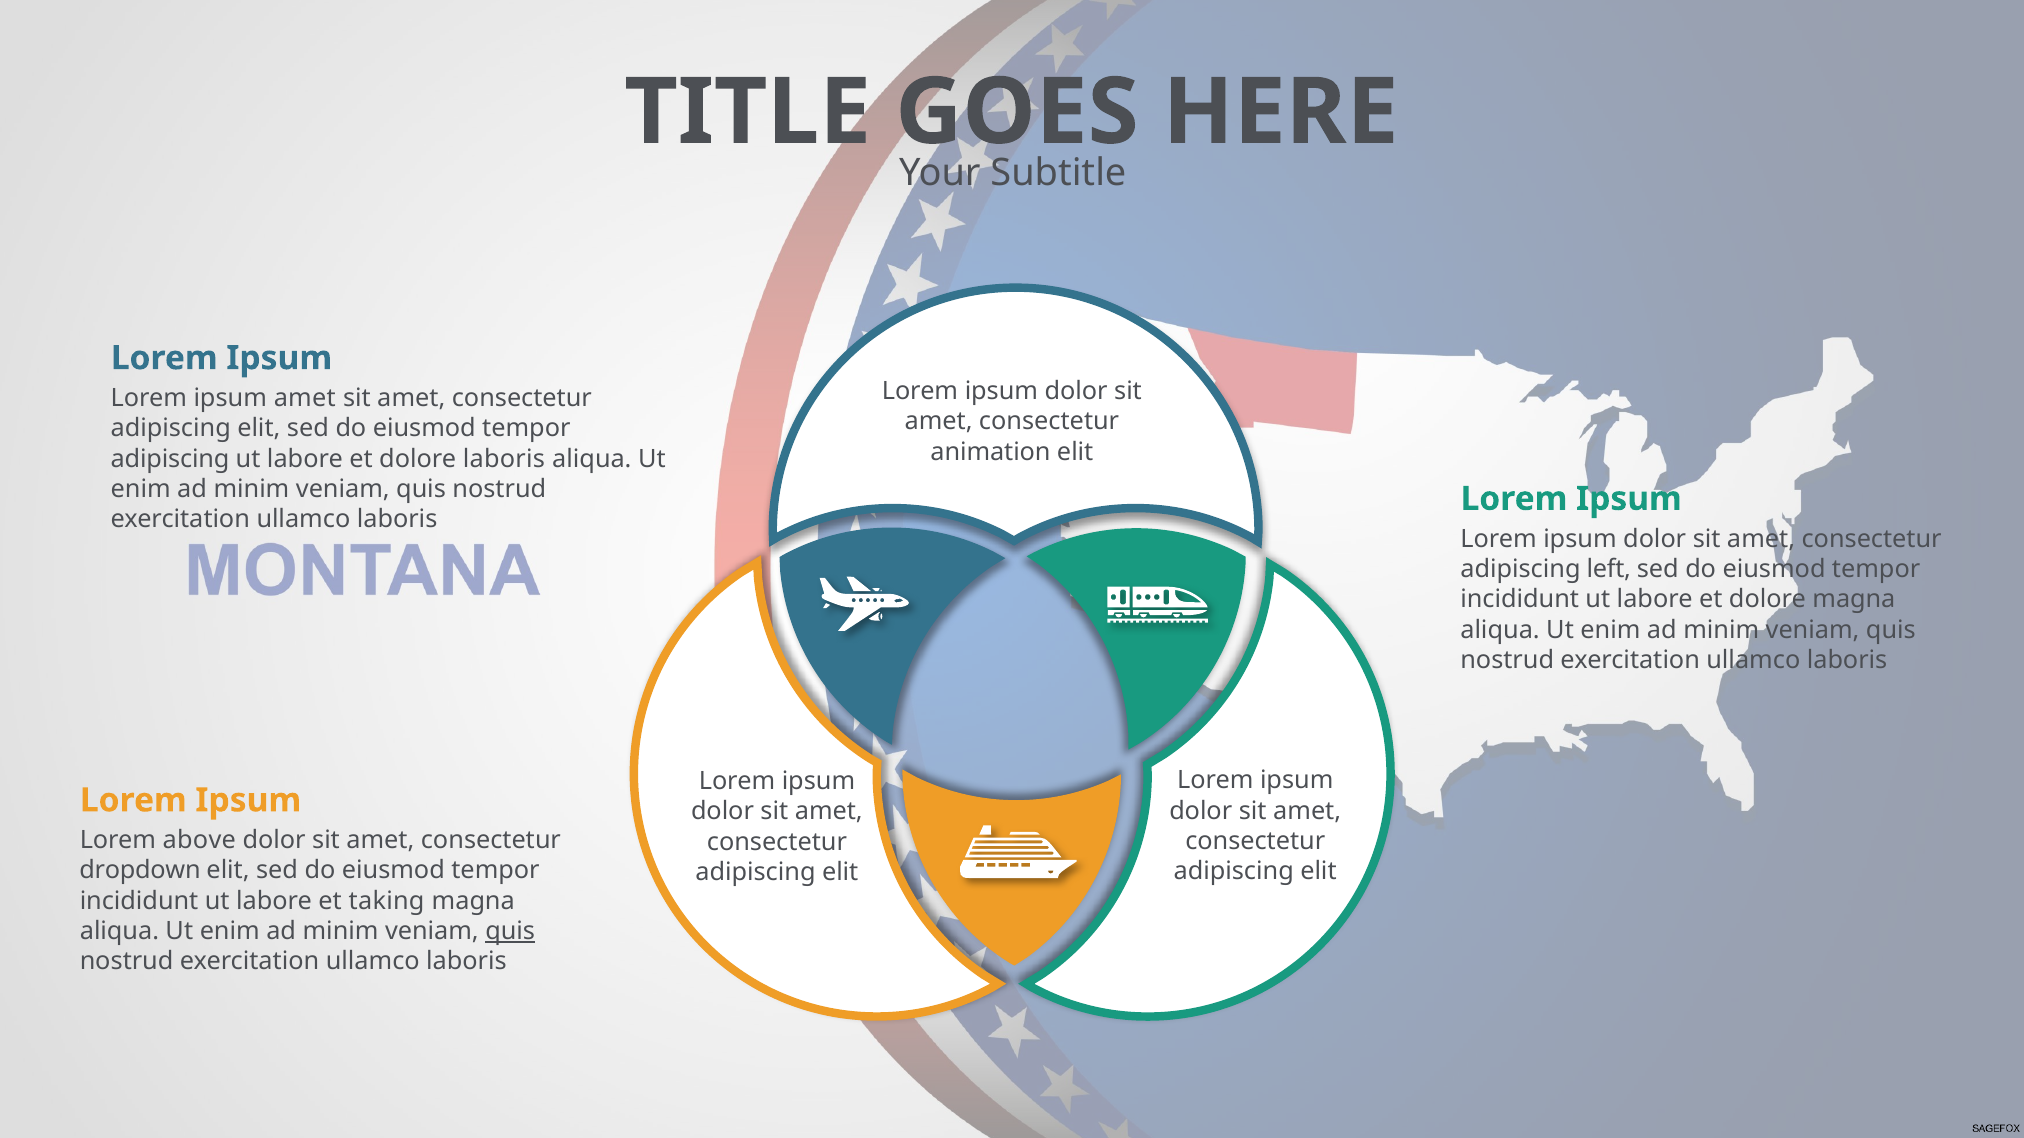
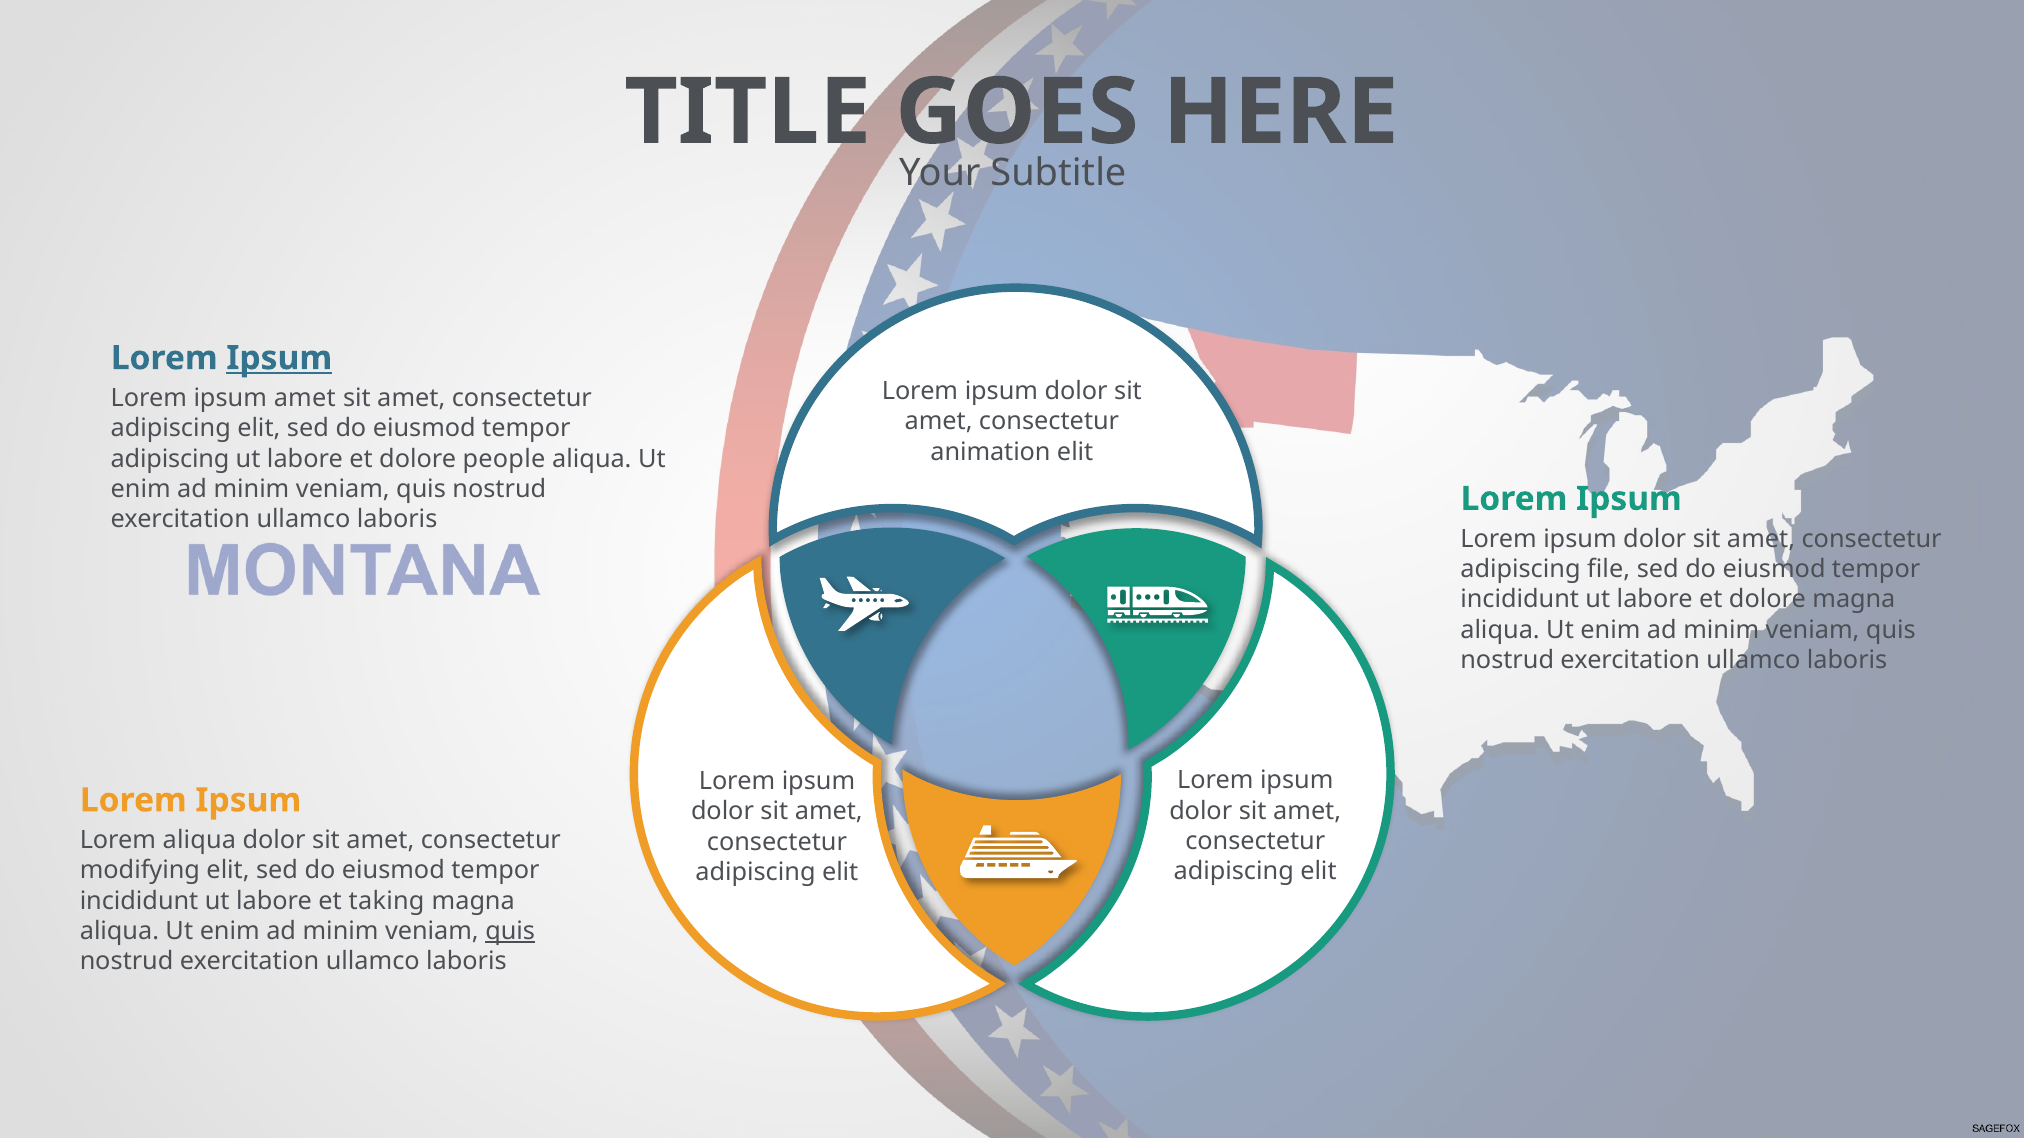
Ipsum underline: none -> present (279, 358)
dolore laboris: laboris -> people (504, 459)
left: left -> file (1609, 569)
Lorem above: above -> aliqua (199, 841)
dropdown: dropdown -> modifying (140, 871)
